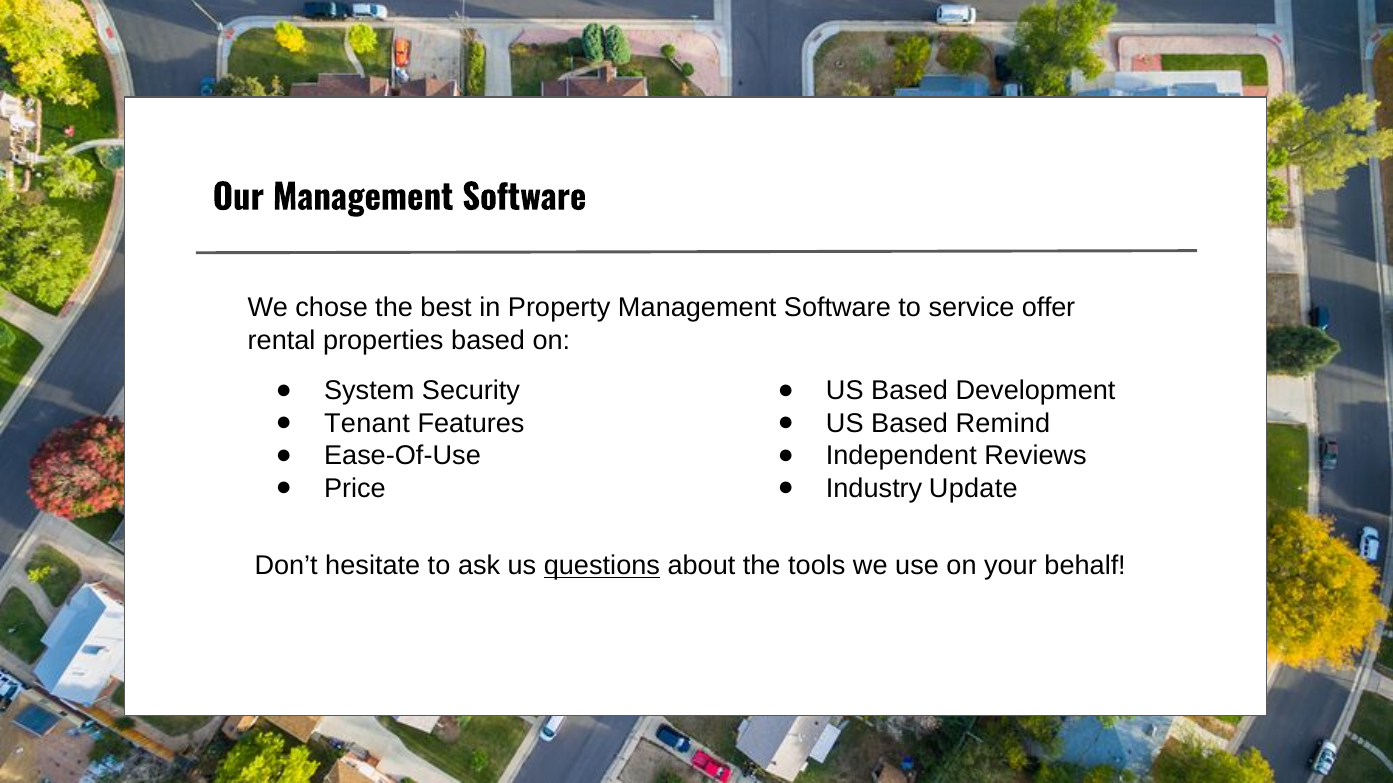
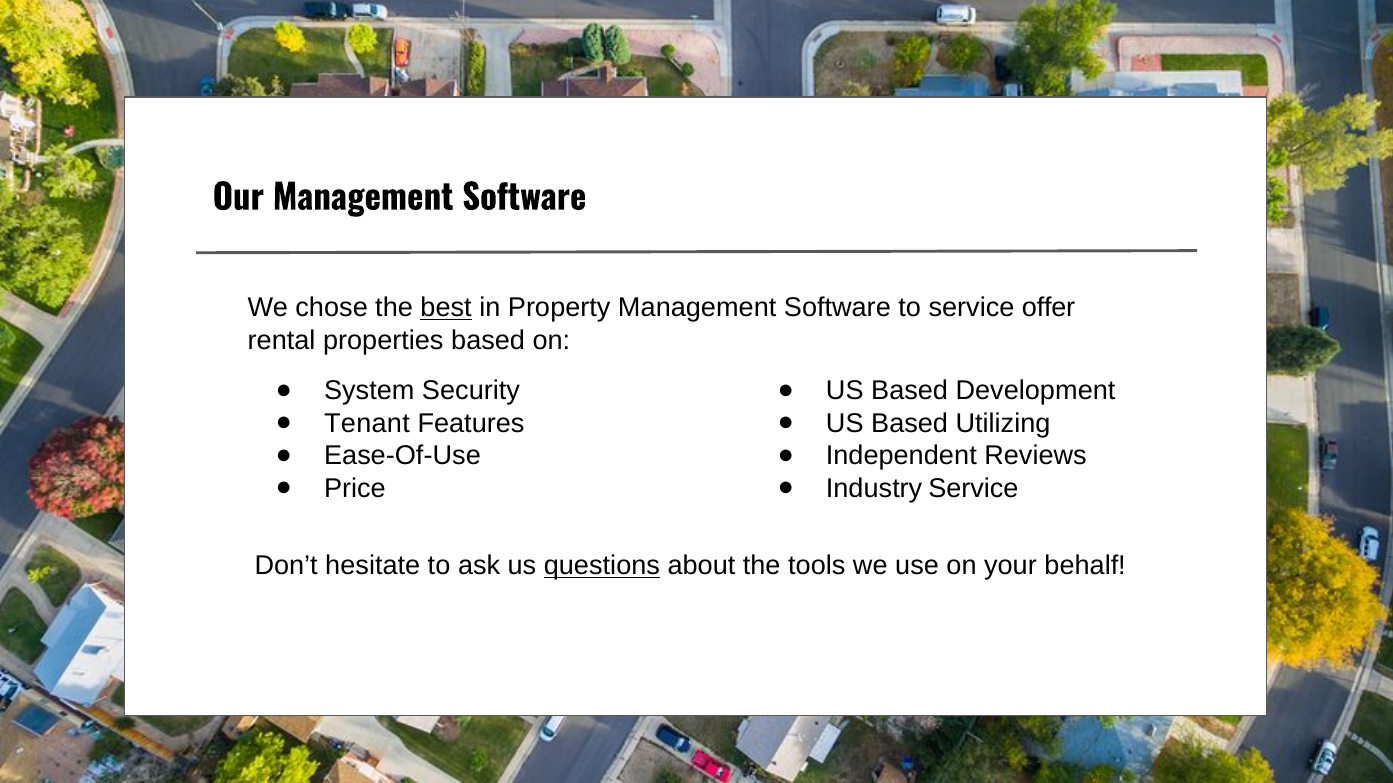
best underline: none -> present (446, 308)
Remind: Remind -> Utilizing (1003, 424)
Industry Update: Update -> Service (973, 489)
